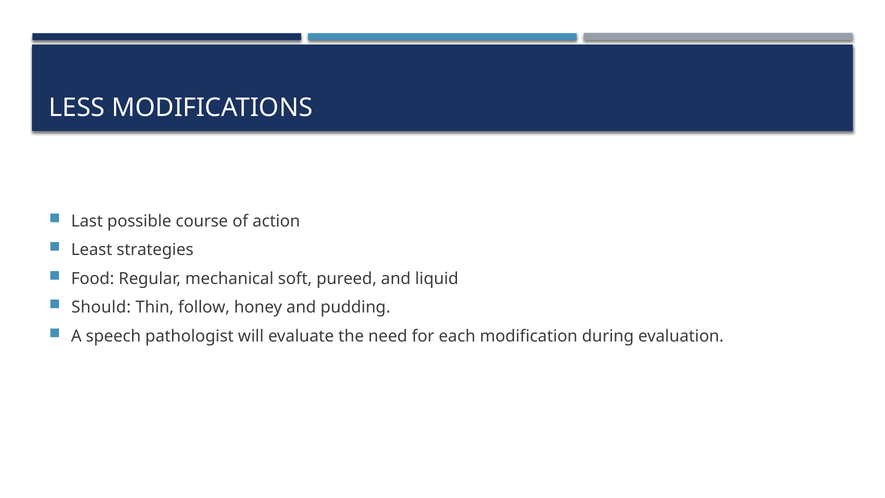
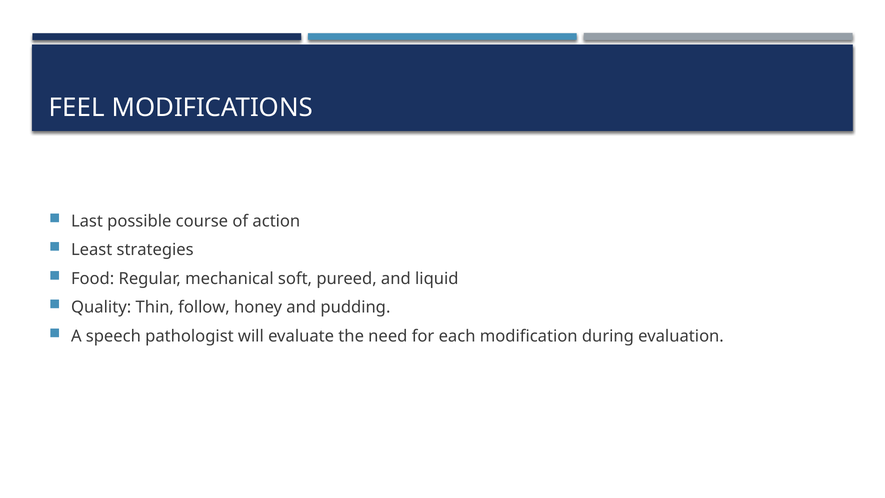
LESS: LESS -> FEEL (77, 108)
Should: Should -> Quality (101, 307)
